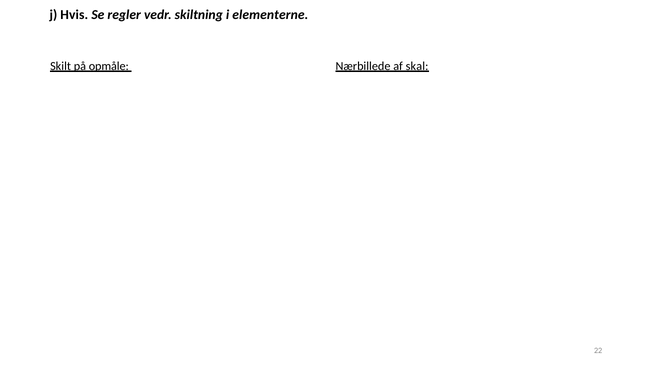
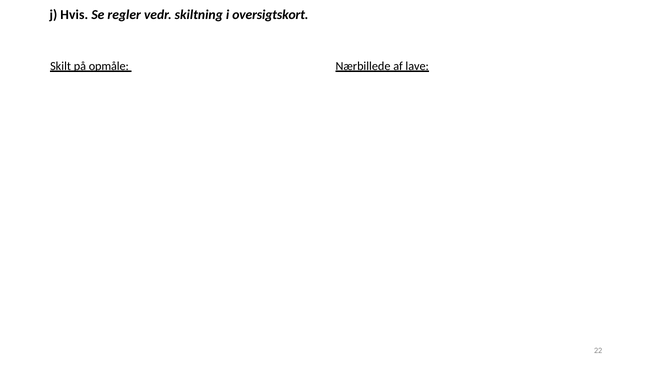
elementerne: elementerne -> oversigtskort (270, 15)
skal: skal -> lave (417, 66)
